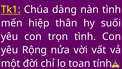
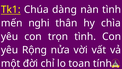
hiệp: hiệp -> nghi (39, 23)
suối: suối -> chìa (111, 23)
